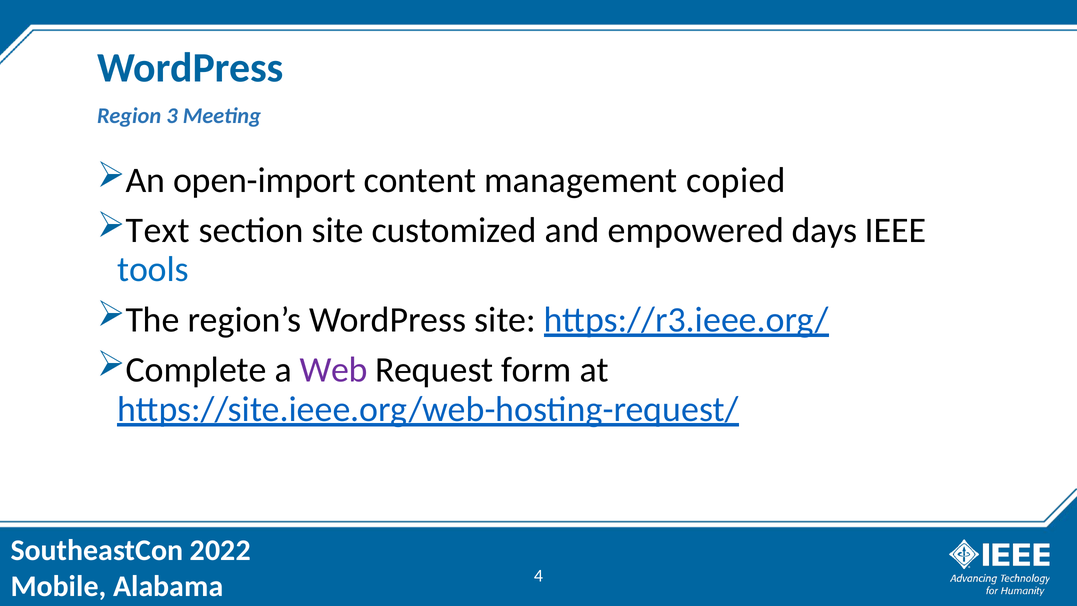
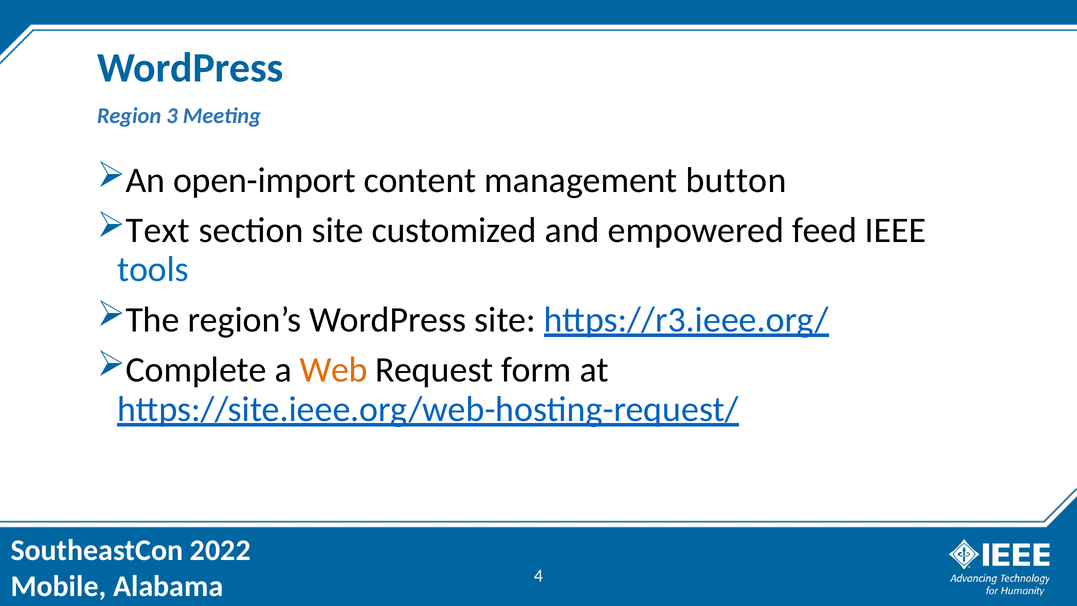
copied: copied -> button (736, 180)
days: days -> feed (824, 230)
Web colour: purple -> orange (334, 370)
